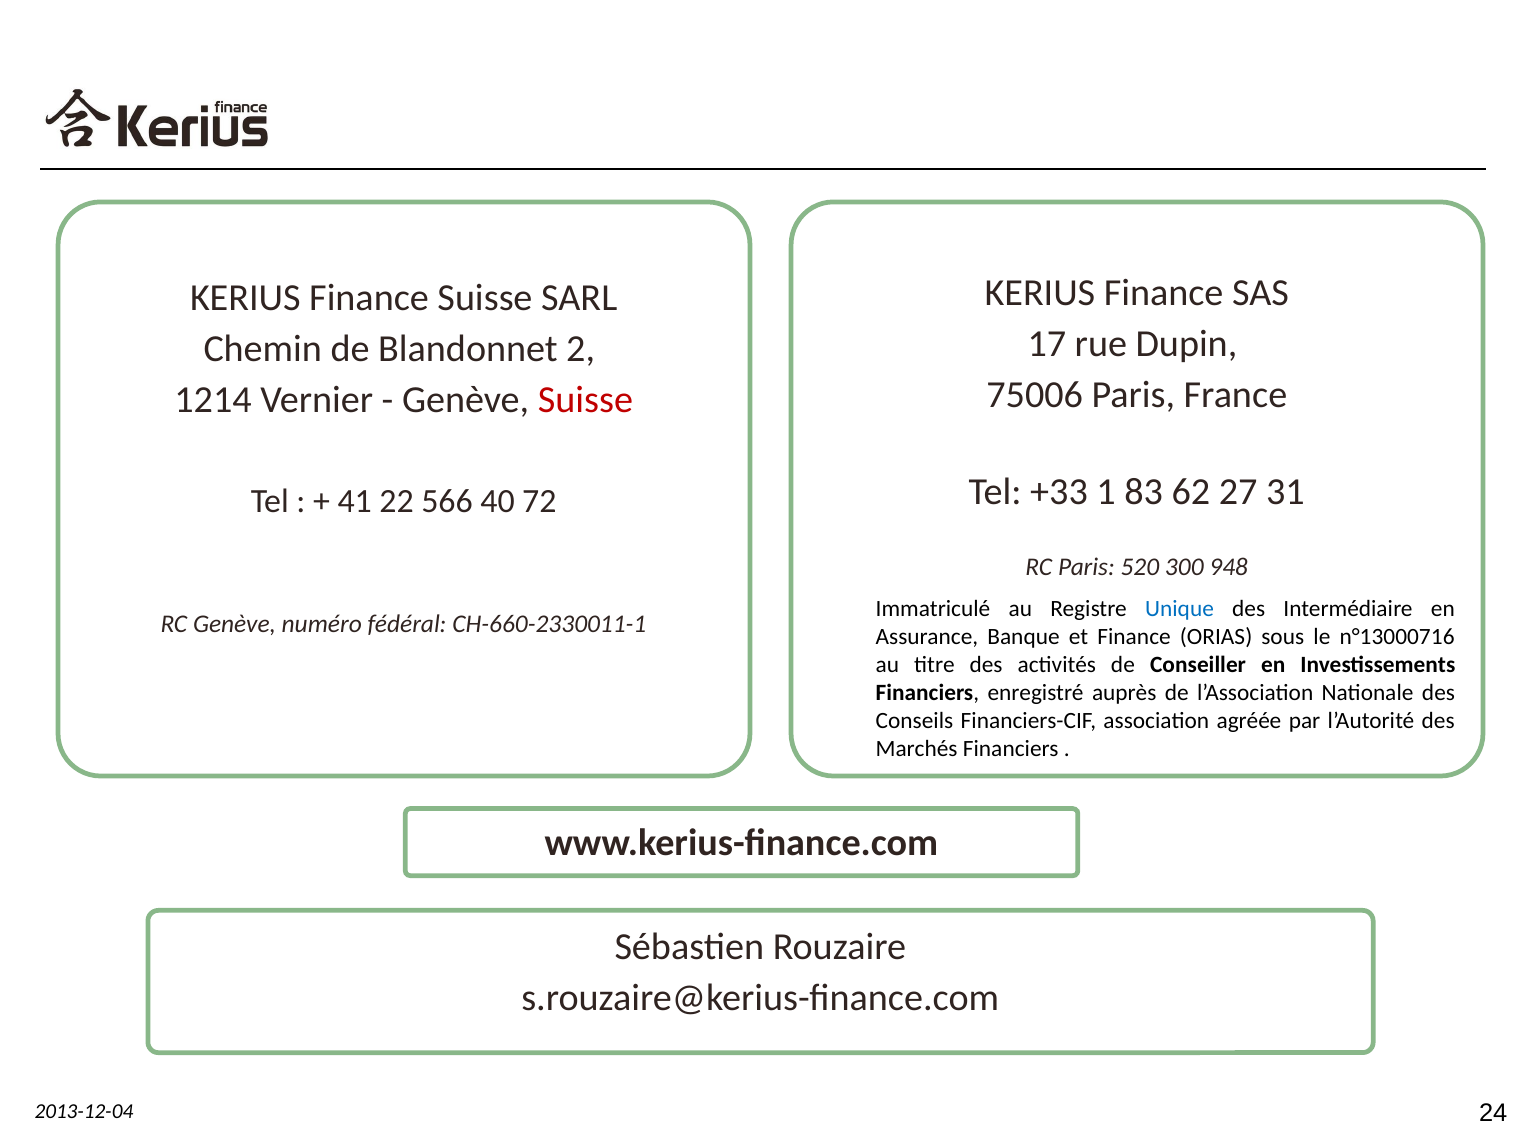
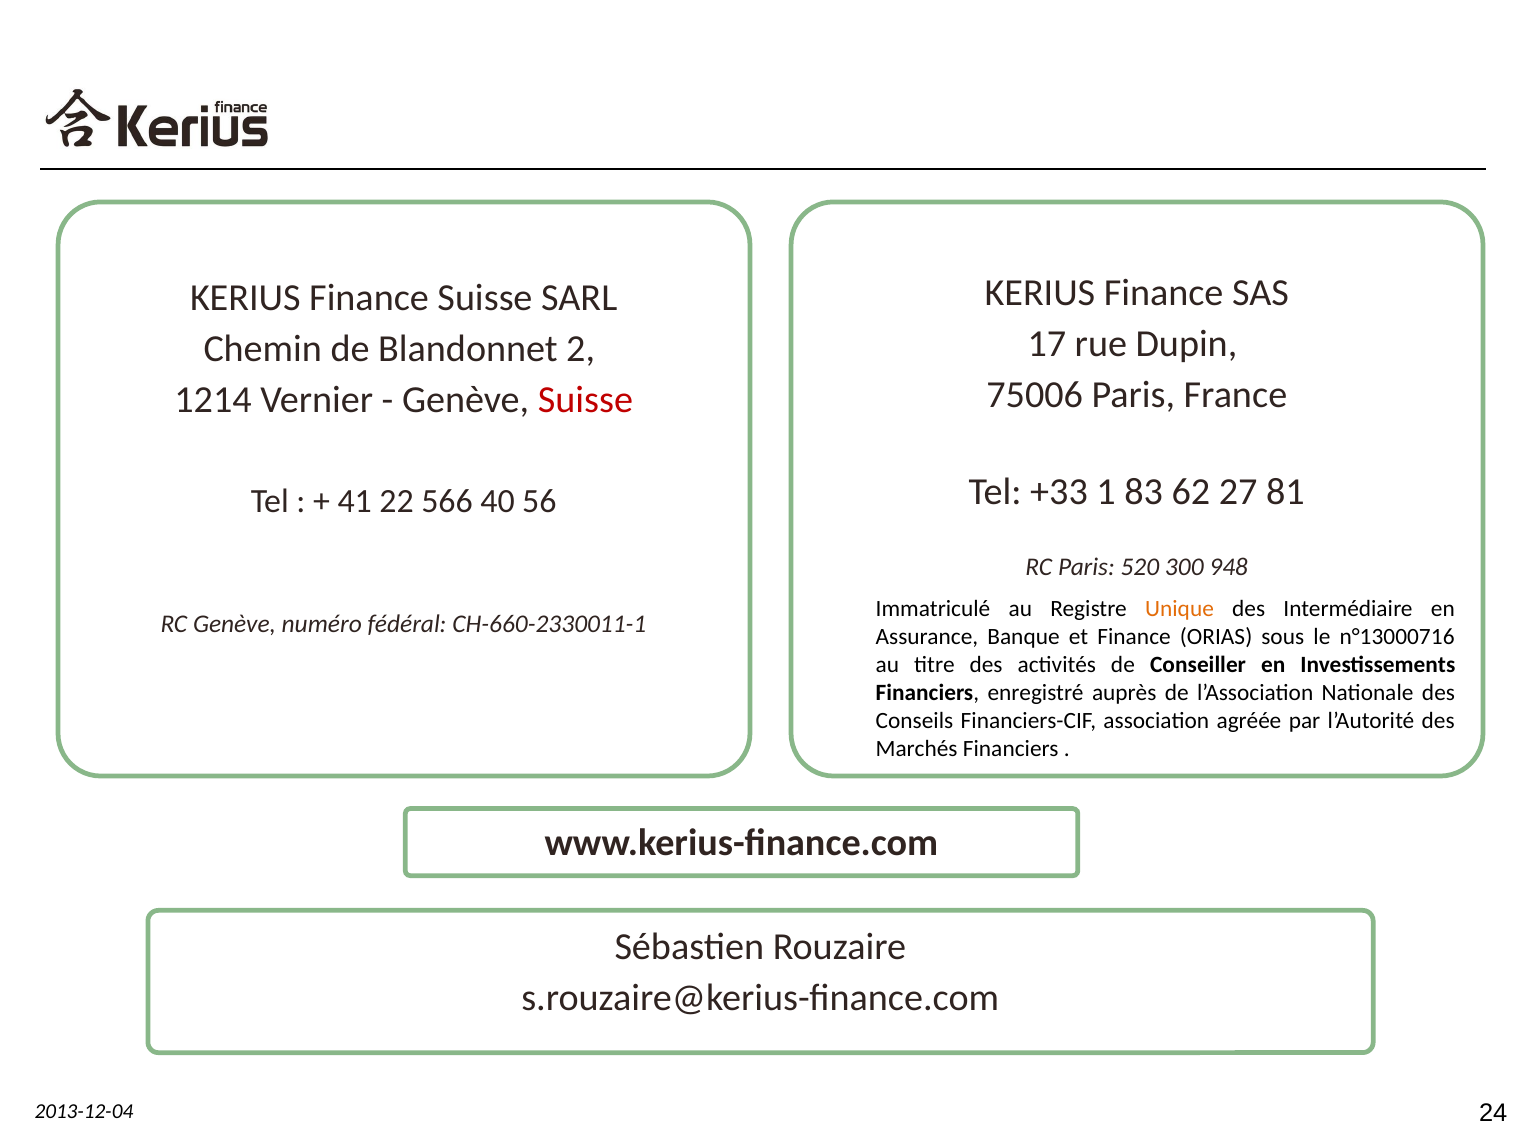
31: 31 -> 81 (1285, 492)
72: 72 -> 56 (539, 501)
Unique colour: blue -> orange (1180, 609)
